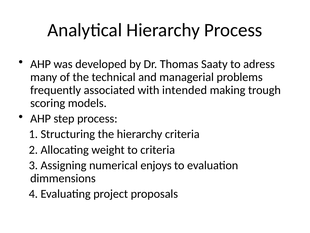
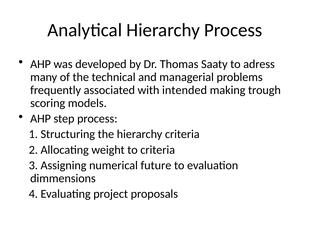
enjoys: enjoys -> future (156, 165)
